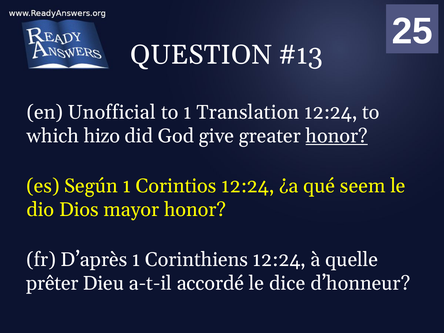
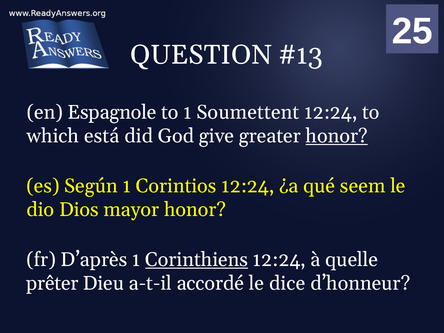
Unofficial: Unofficial -> Espagnole (112, 112)
Translation: Translation -> Soumettent (248, 112)
hizo: hizo -> está (102, 136)
Corinthiens underline: none -> present (197, 260)
